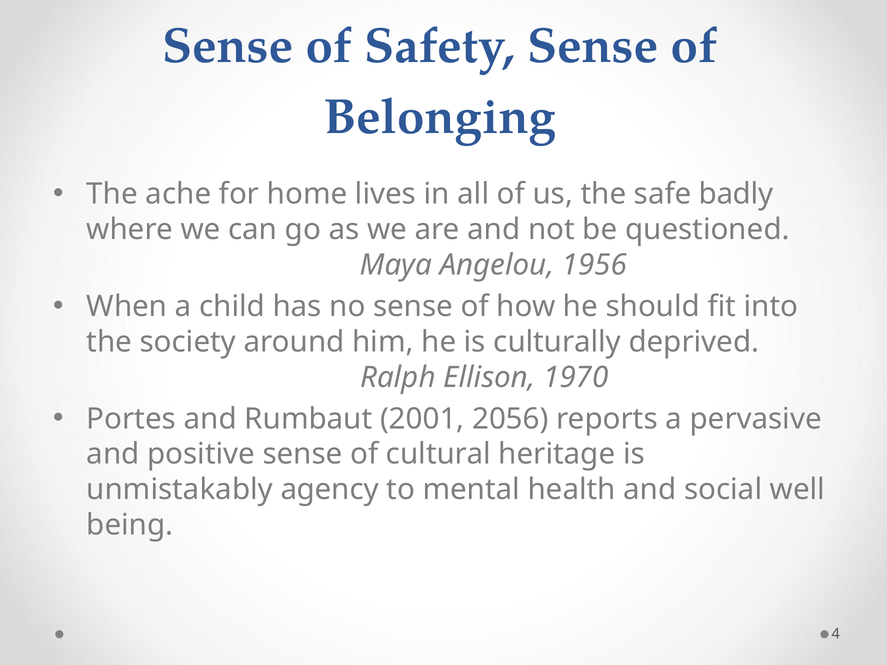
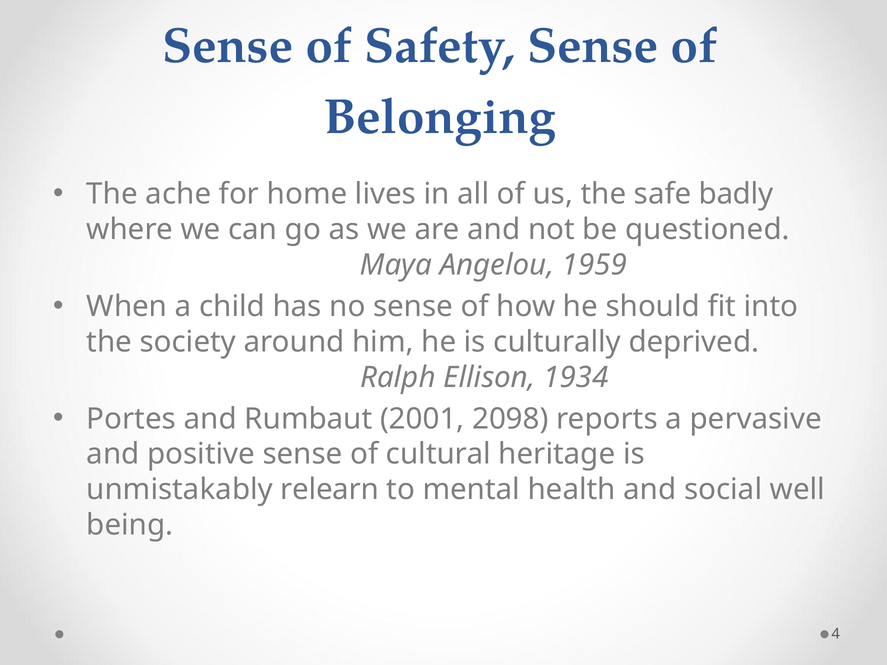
1956: 1956 -> 1959 (594, 265)
1970: 1970 -> 1934 (576, 378)
2056: 2056 -> 2098 (510, 419)
agency: agency -> relearn (330, 490)
